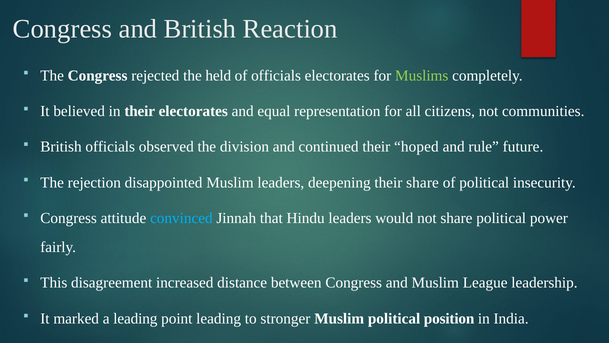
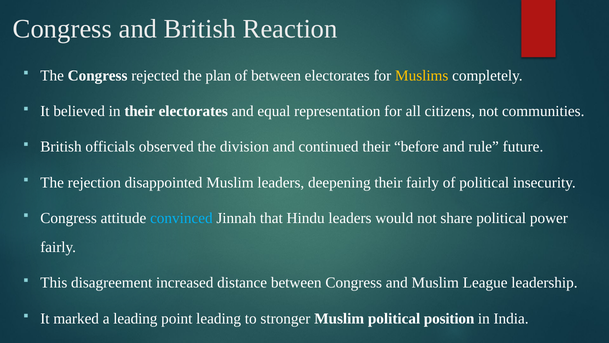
held: held -> plan (218, 76)
of officials: officials -> between (276, 76)
Muslims colour: light green -> yellow (422, 76)
hoped: hoped -> before (417, 147)
their share: share -> fairly (423, 182)
